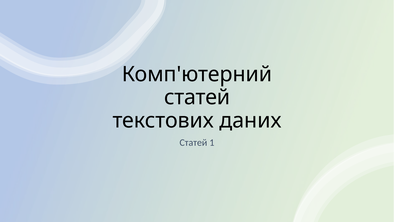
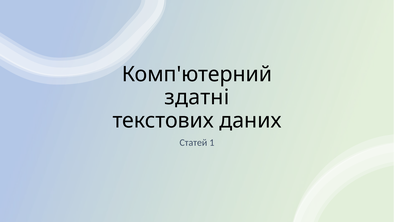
статей: статей -> здатні (197, 97)
